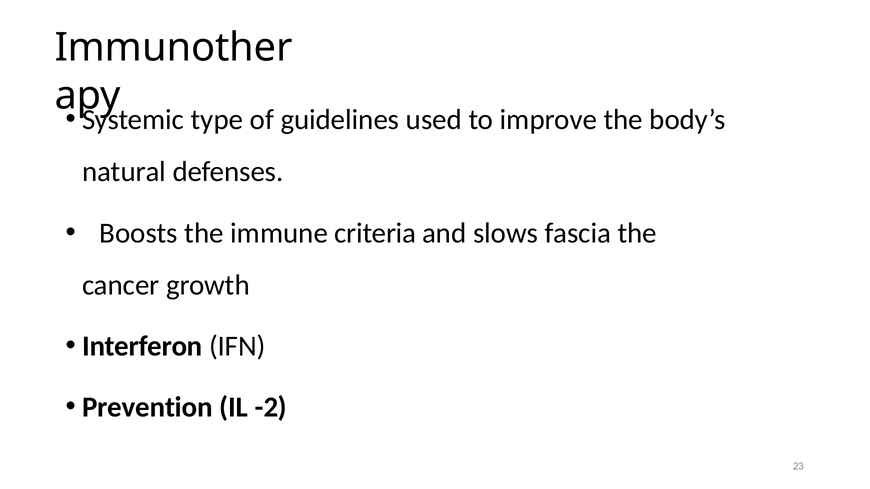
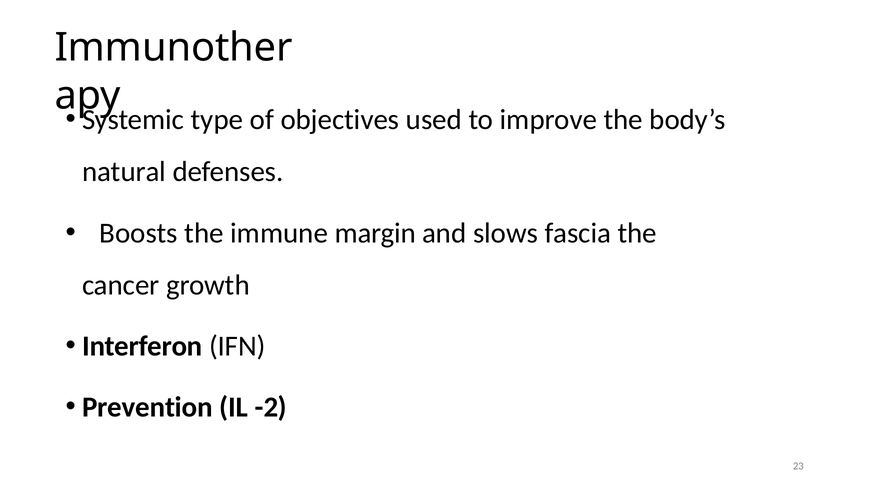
guidelines: guidelines -> objectives (340, 120)
criteria: criteria -> margin (375, 233)
